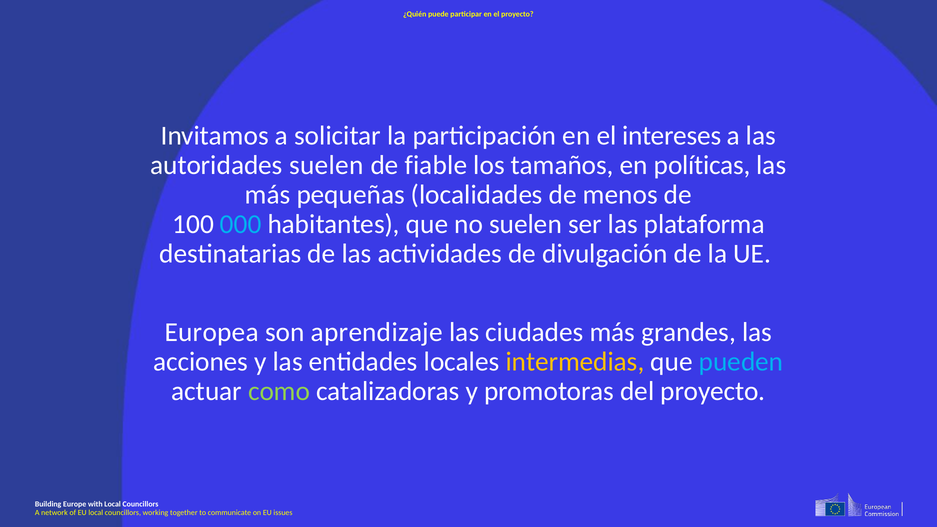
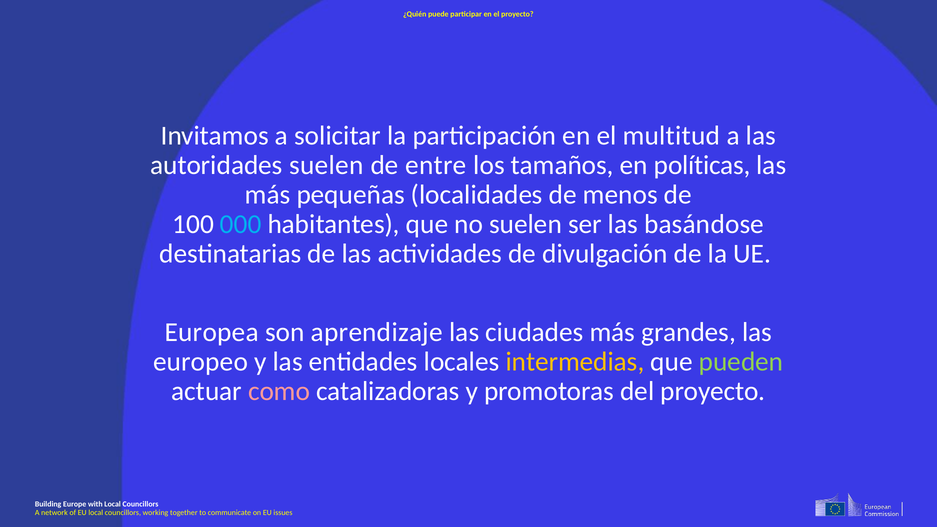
intereses: intereses -> multitud (671, 136)
fiable: fiable -> entre (436, 165)
plataforma: plataforma -> basándose (704, 224)
acciones: acciones -> europeo (201, 362)
pueden colour: light blue -> light green (741, 362)
como colour: light green -> pink (279, 391)
